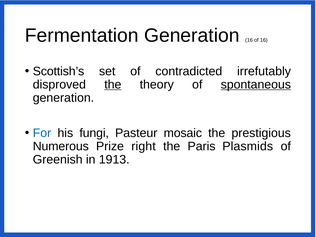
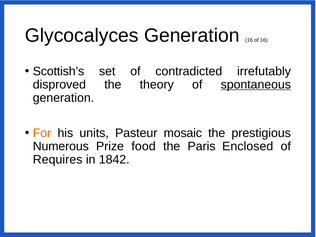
Fermentation: Fermentation -> Glycocalyces (82, 35)
the underline: present -> none (113, 84)
For colour: blue -> orange (42, 133)
fungi: fungi -> units (94, 133)
right: right -> food (144, 146)
Plasmids: Plasmids -> Enclosed (248, 146)
Greenish: Greenish -> Requires (58, 159)
1913: 1913 -> 1842 (114, 159)
